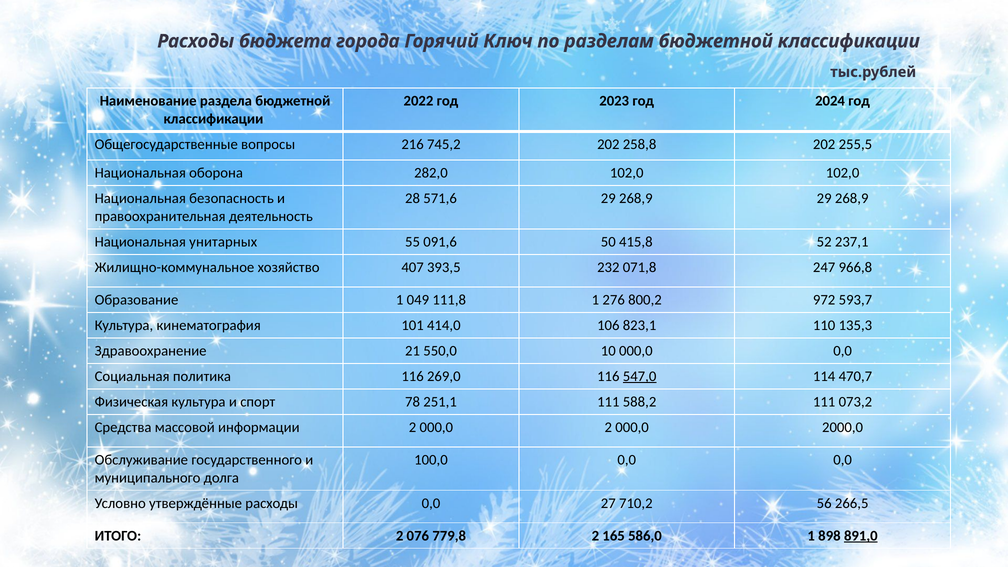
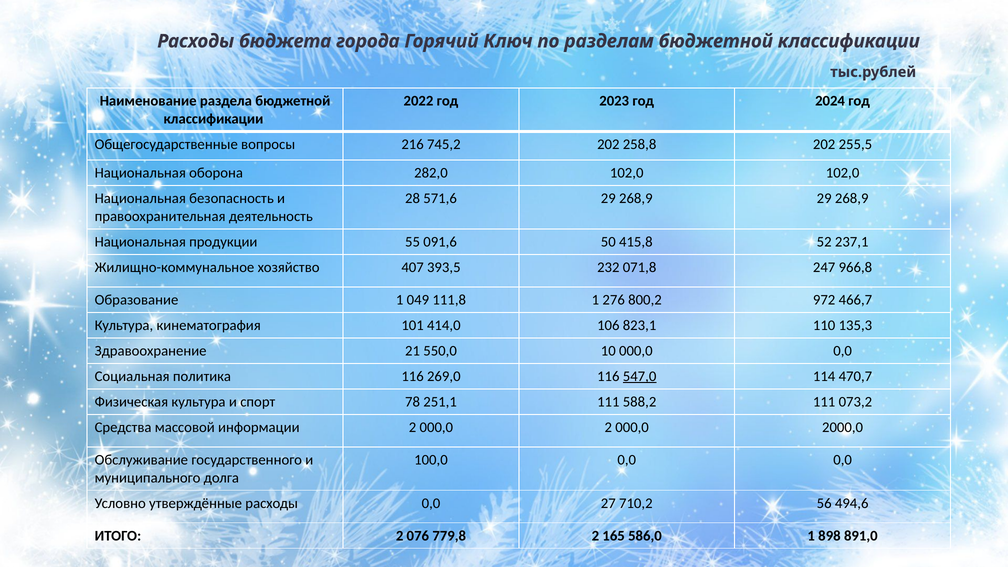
унитарных: унитарных -> продукции (223, 242)
593,7: 593,7 -> 466,7 (855, 300)
266,5: 266,5 -> 494,6 (852, 503)
891,0 underline: present -> none (861, 536)
